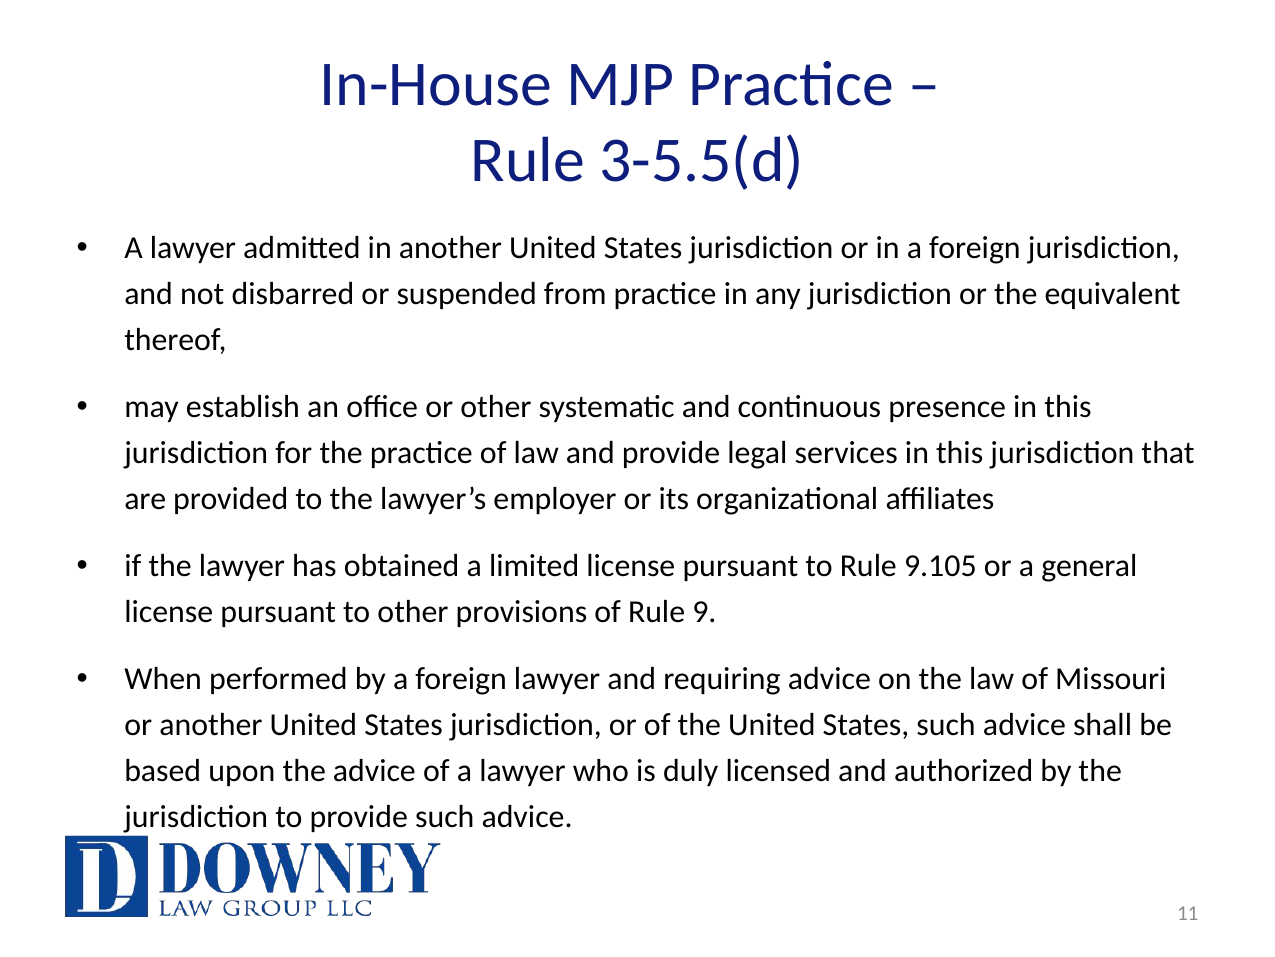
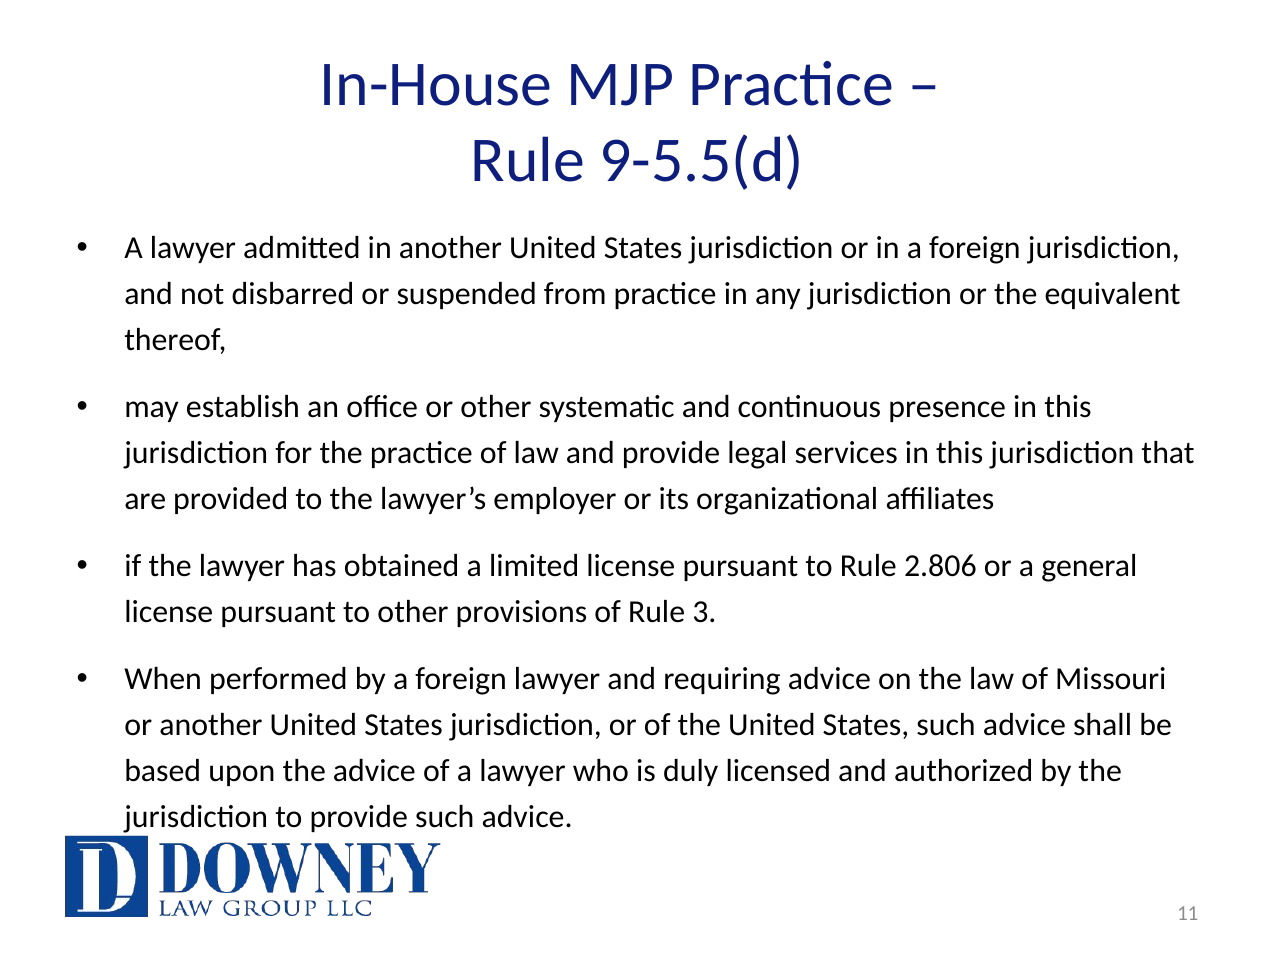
3-5.5(d: 3-5.5(d -> 9-5.5(d (702, 161)
9.105: 9.105 -> 2.806 (940, 566)
9: 9 -> 3 (704, 612)
